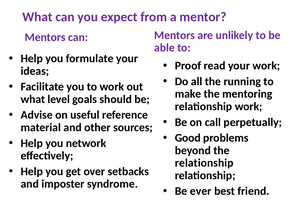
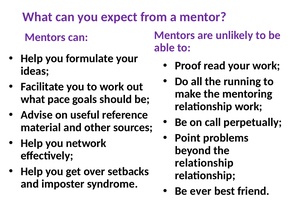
level: level -> pace (59, 99)
Good: Good -> Point (188, 138)
